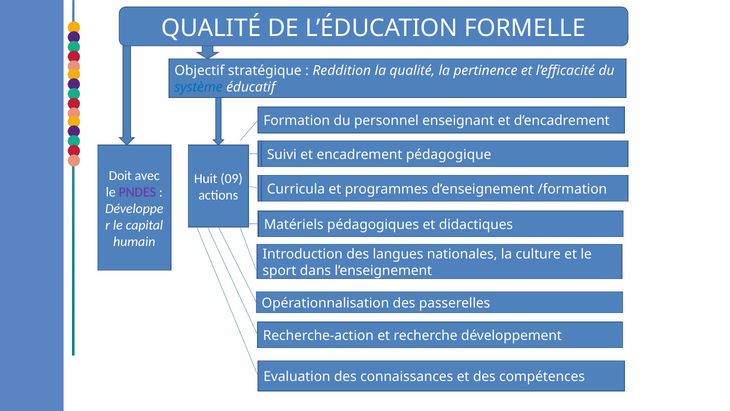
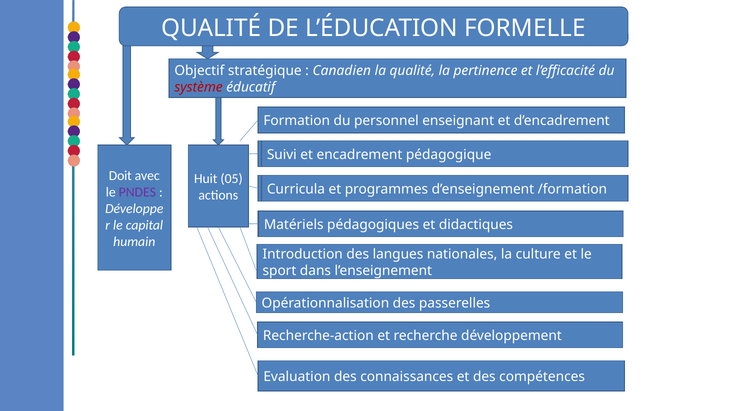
Reddition: Reddition -> Canadien (342, 71)
système colour: blue -> red (199, 87)
09: 09 -> 05 (232, 179)
